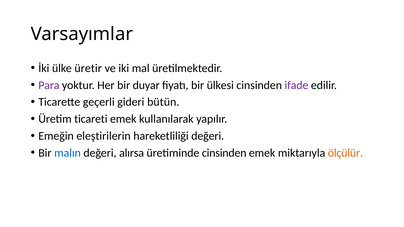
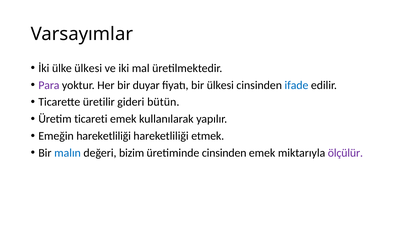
ülke üretir: üretir -> ülkesi (88, 68)
ifade colour: purple -> blue (296, 85)
geçerli: geçerli -> üretilir (99, 102)
Emeğin eleştirilerin: eleştirilerin -> hareketliliği (104, 136)
hareketliliği değeri: değeri -> etmek (208, 136)
alırsa: alırsa -> bizim (132, 153)
ölçülür colour: orange -> purple (345, 153)
